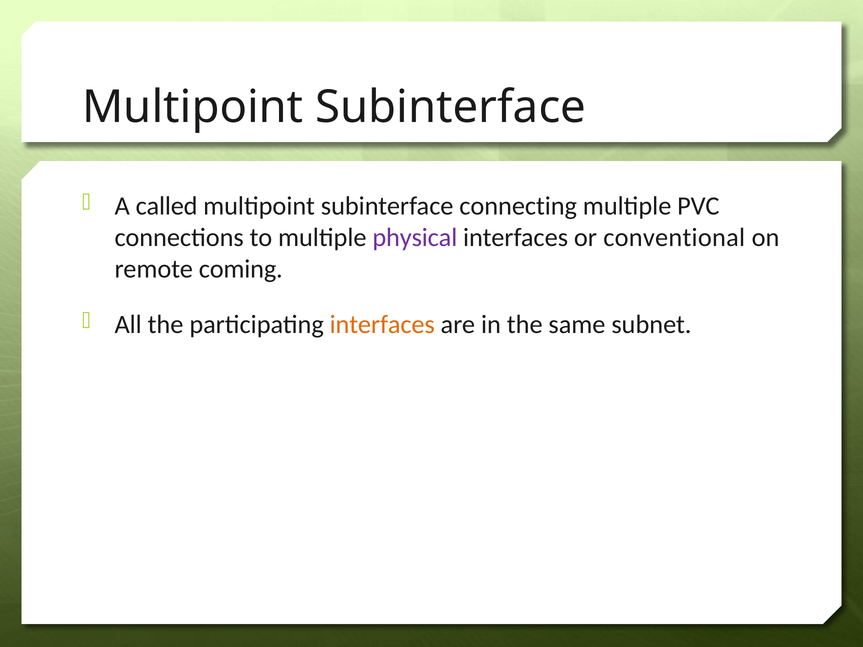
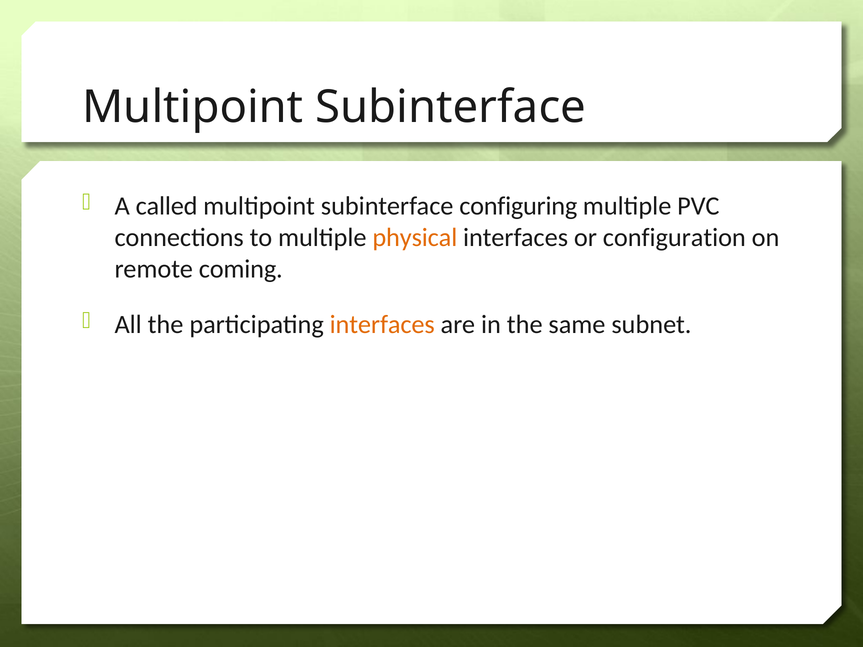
connecting: connecting -> configuring (518, 206)
physical colour: purple -> orange (415, 238)
conventional: conventional -> configuration (674, 238)
